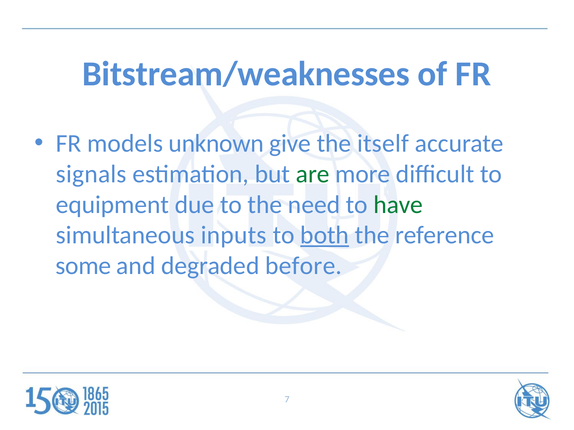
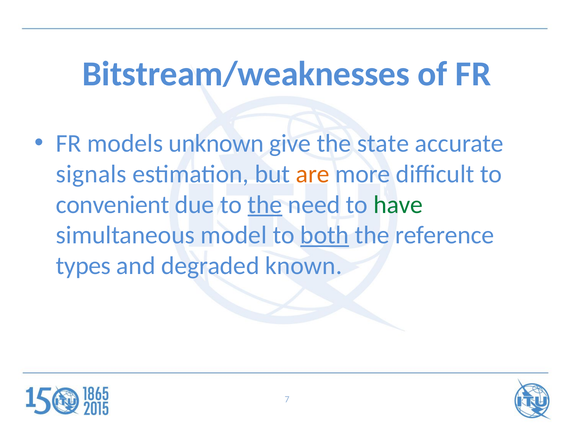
itself: itself -> state (383, 144)
are colour: green -> orange (313, 174)
equipment: equipment -> convenient (113, 205)
the underline: none -> present (265, 205)
inputs: inputs -> model (234, 235)
some: some -> types (83, 266)
before: before -> known (304, 266)
